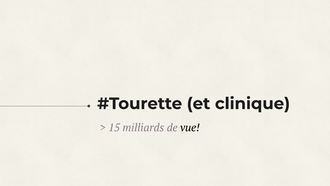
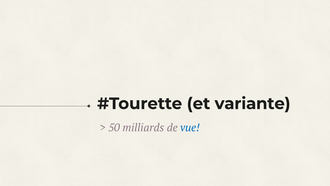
clinique: clinique -> variante (253, 103)
15: 15 -> 50 (114, 128)
vue colour: black -> blue (190, 128)
